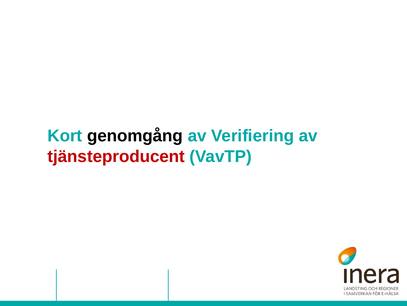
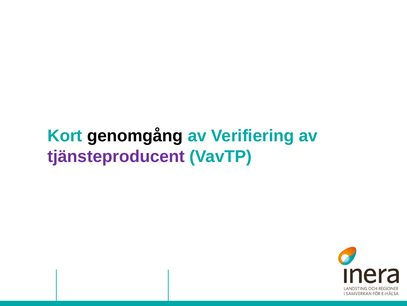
tjänsteproducent colour: red -> purple (116, 156)
